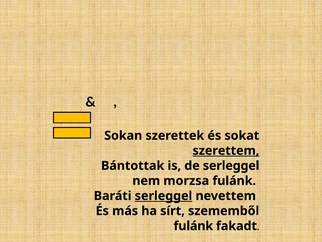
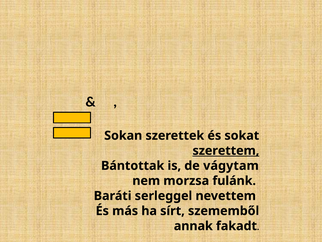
de serleggel: serleggel -> vágytam (231, 165)
serleggel underline: present -> none (163, 195)
fulánk: fulánk -> annak (193, 226)
